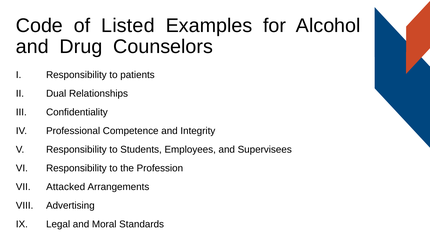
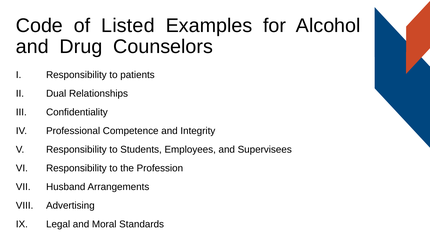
Attacked: Attacked -> Husband (66, 187)
